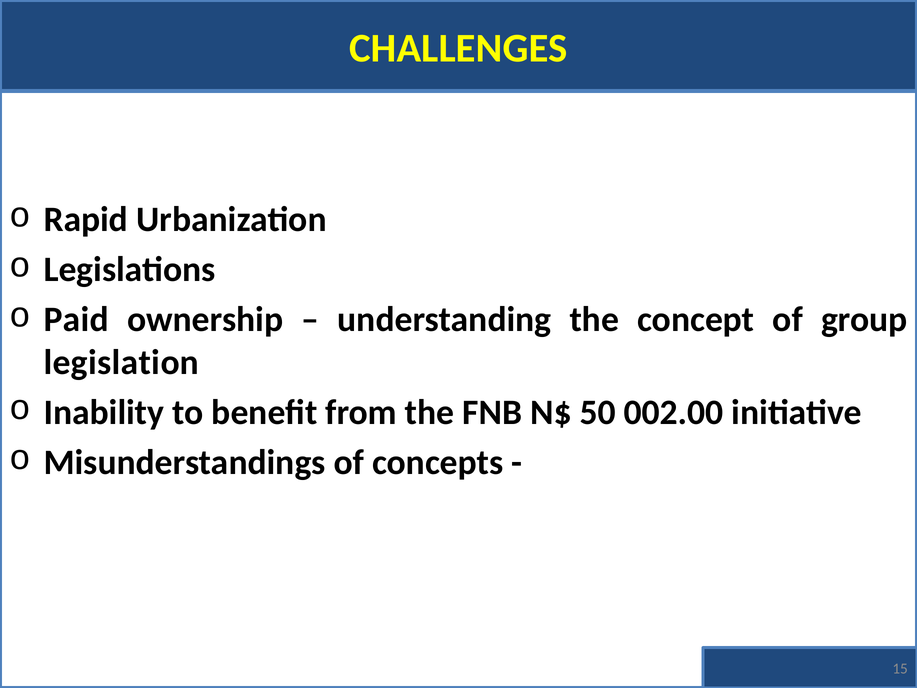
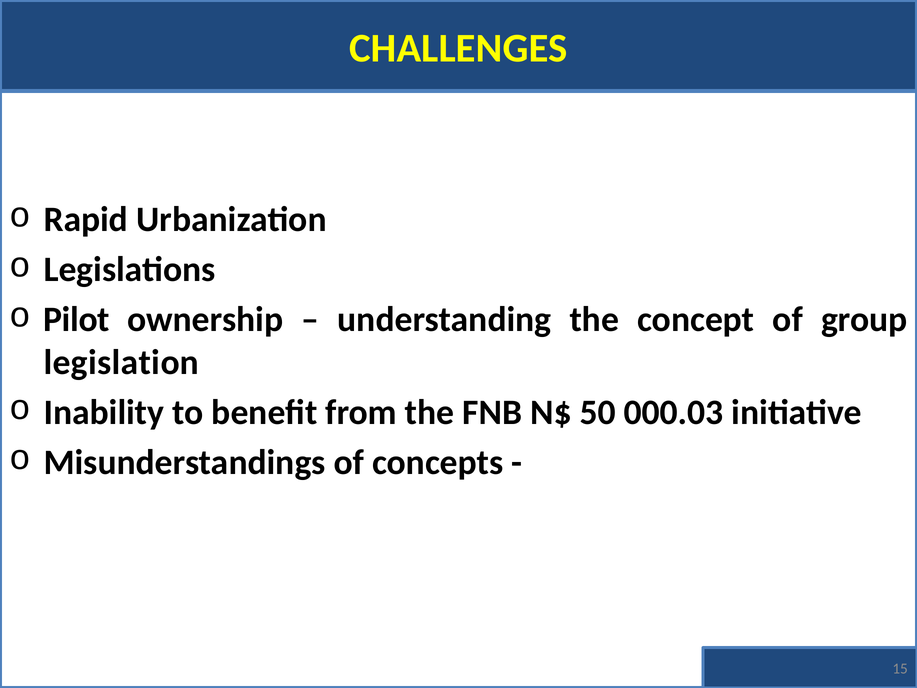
Paid: Paid -> Pilot (76, 319)
002.00: 002.00 -> 000.03 (674, 412)
